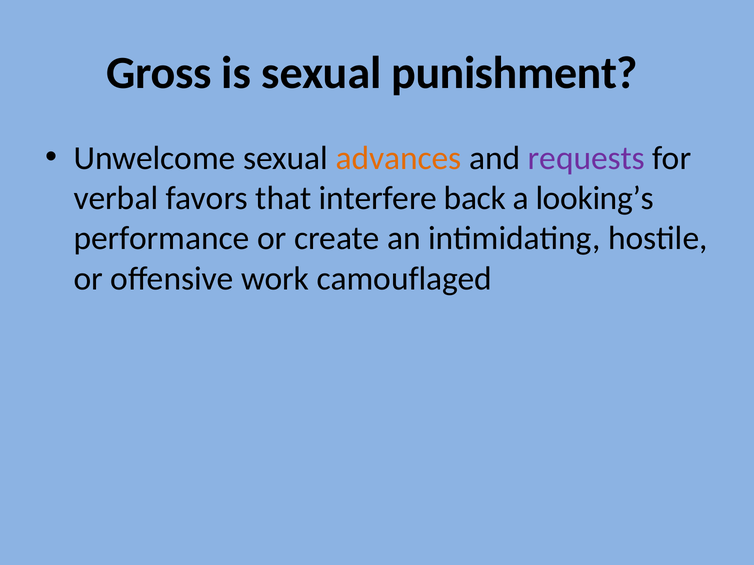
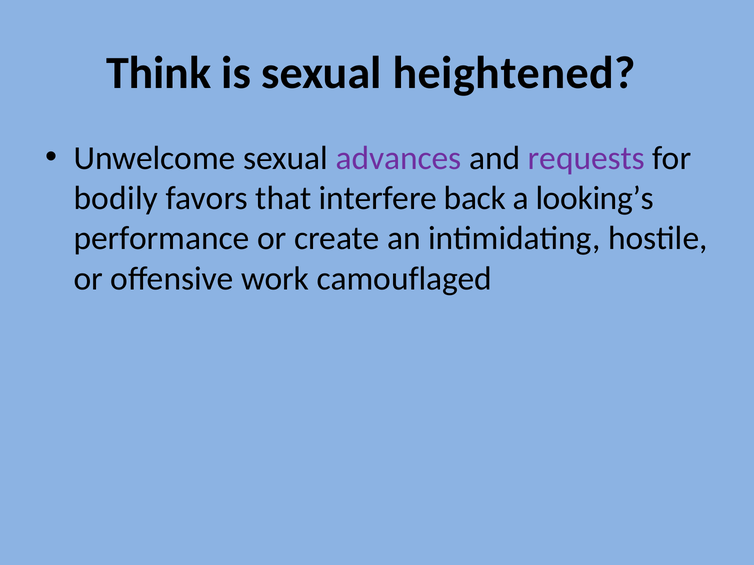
Gross: Gross -> Think (159, 73)
punishment: punishment -> heightened (514, 73)
advances colour: orange -> purple (399, 158)
verbal: verbal -> bodily (116, 198)
